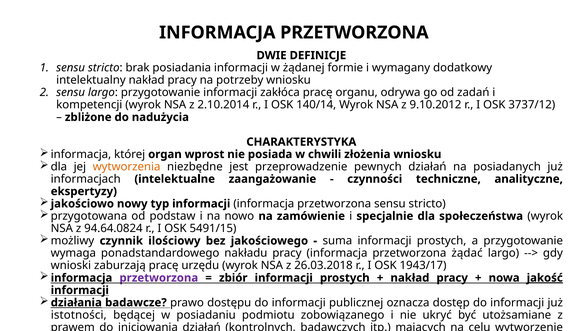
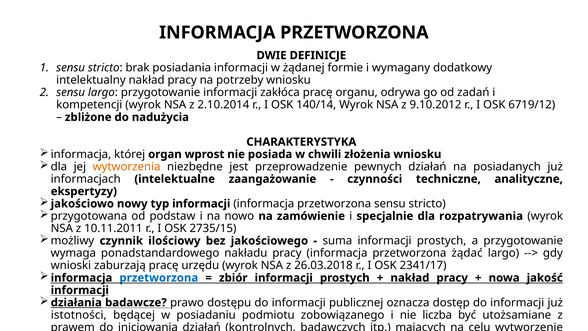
3737/12: 3737/12 -> 6719/12 (532, 105)
społeczeństwa: społeczeństwa -> rozpatrywania (481, 216)
94.64.0824: 94.64.0824 -> 10.11.2011 (113, 228)
5491/15: 5491/15 -> 2735/15 (213, 228)
1943/17: 1943/17 -> 2341/17 (423, 265)
przetworzona colour: purple -> blue (159, 278)
jakość underline: present -> none (545, 278)
ukryć: ukryć -> liczba (437, 315)
